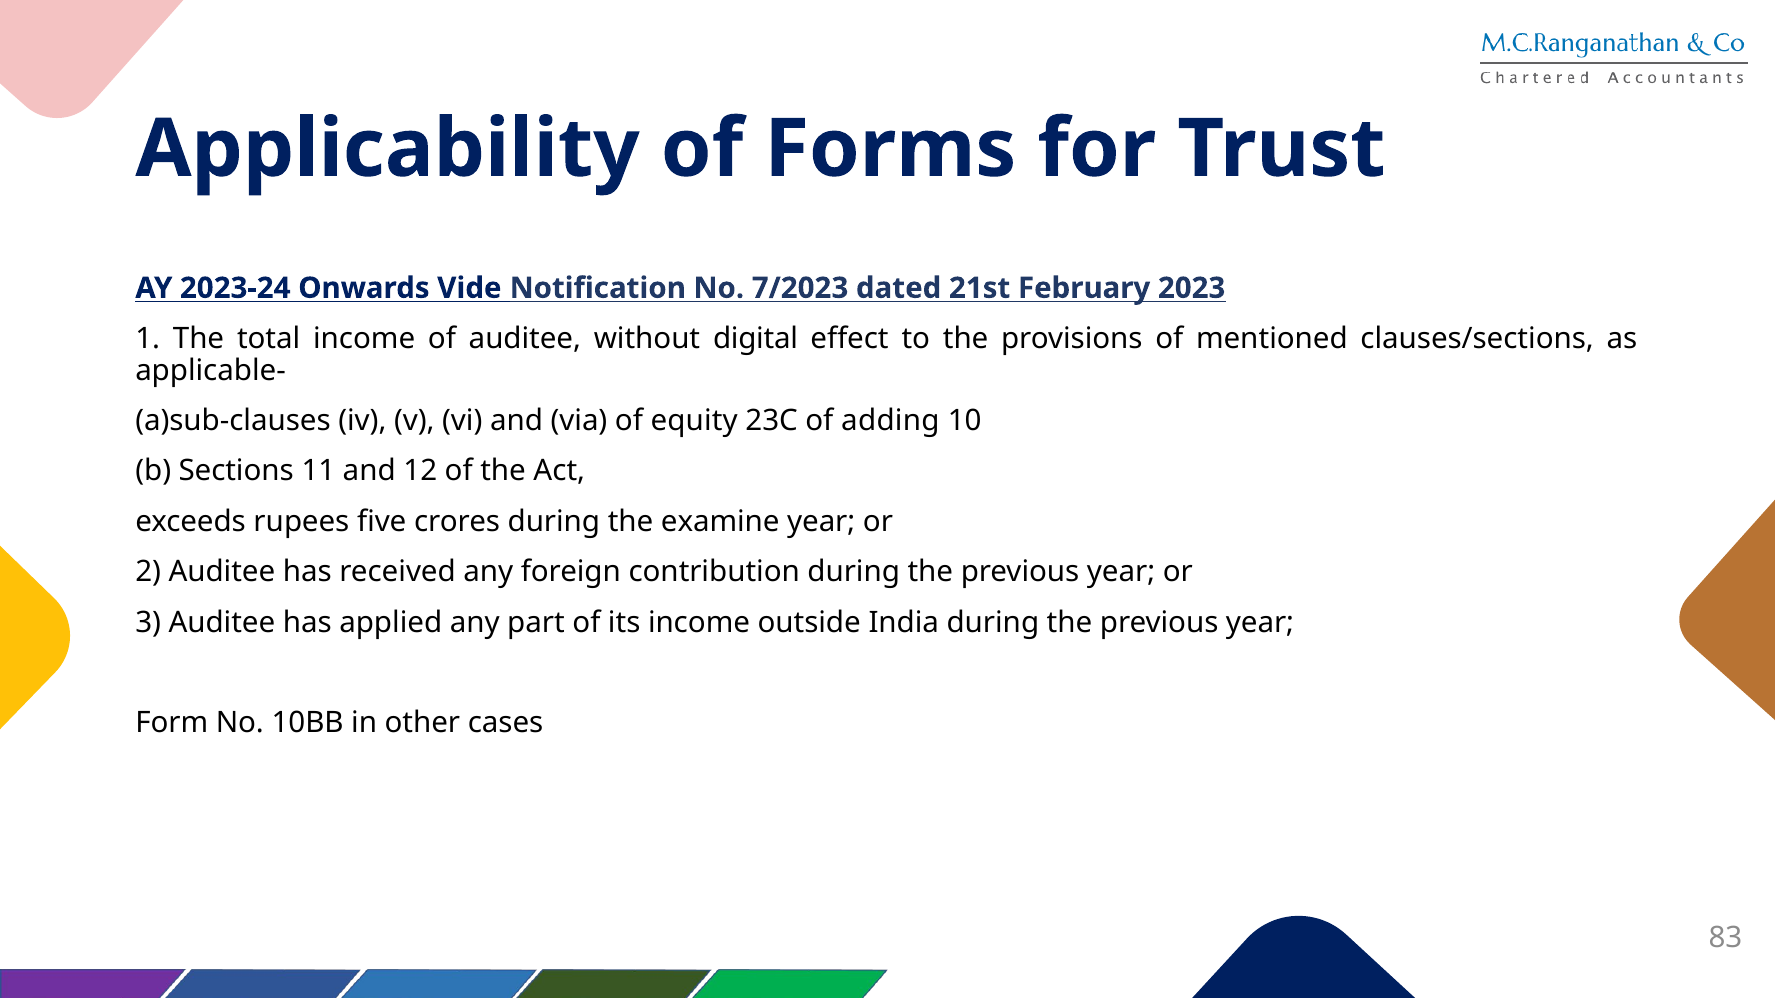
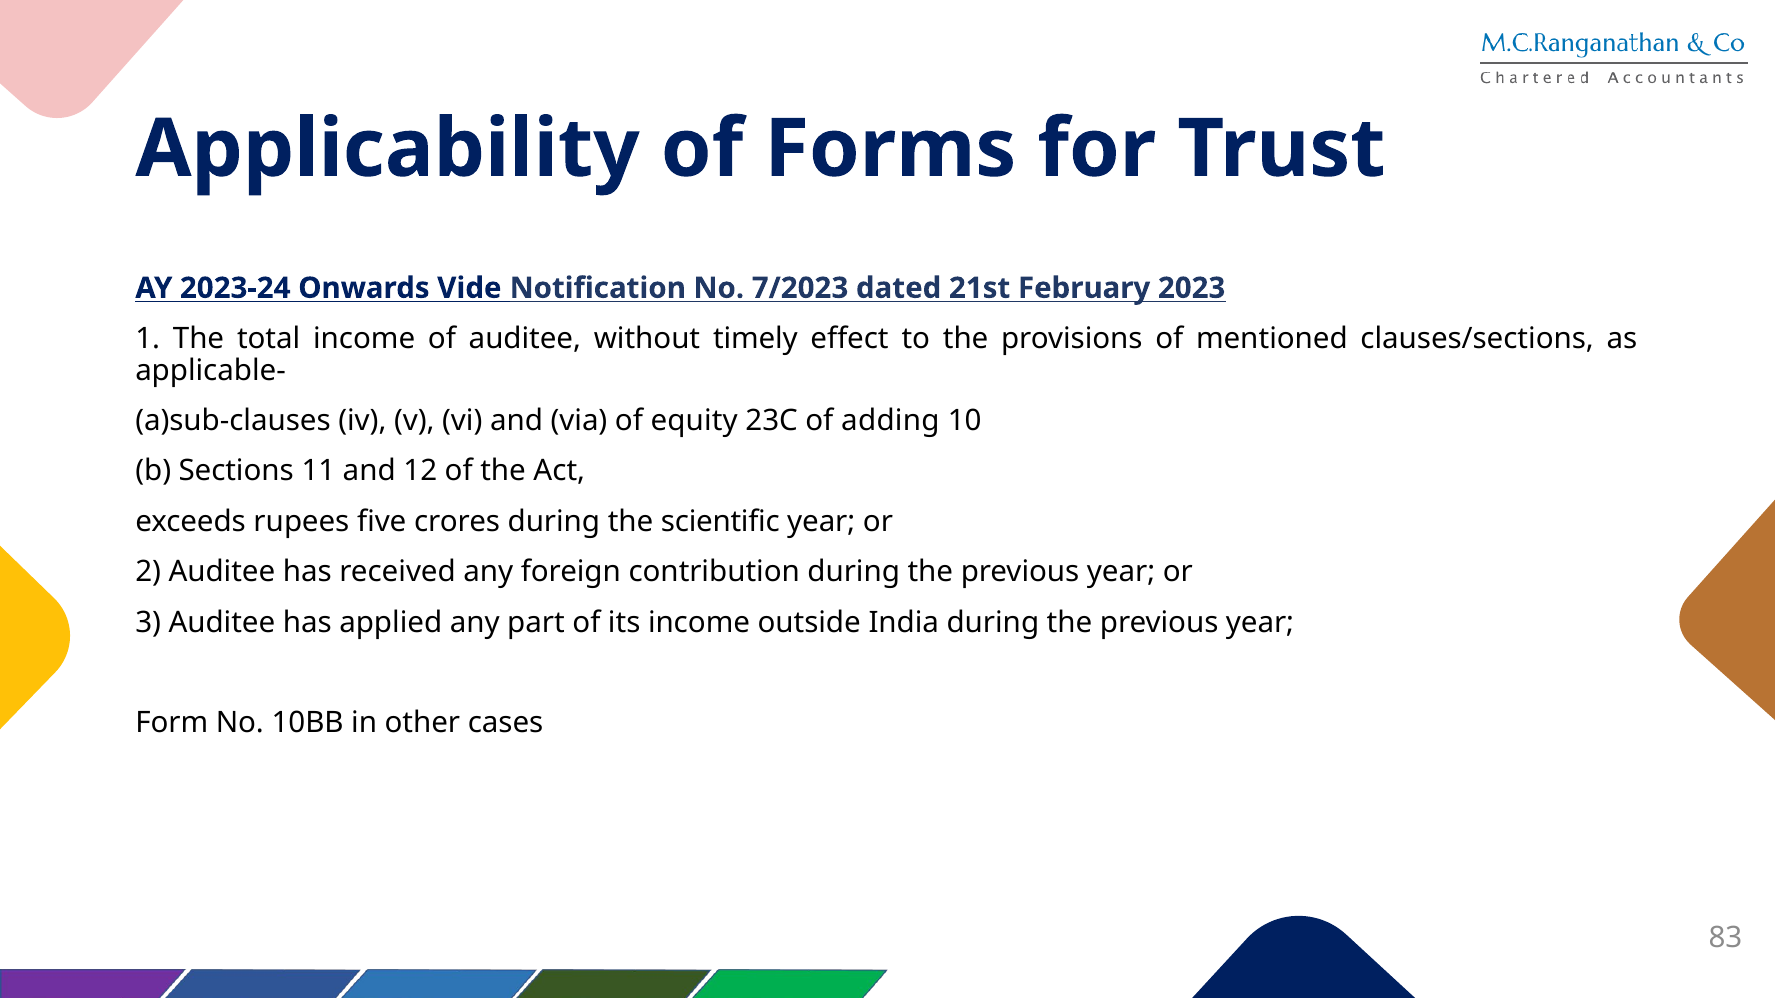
digital: digital -> timely (755, 339)
examine: examine -> scientific (720, 522)
